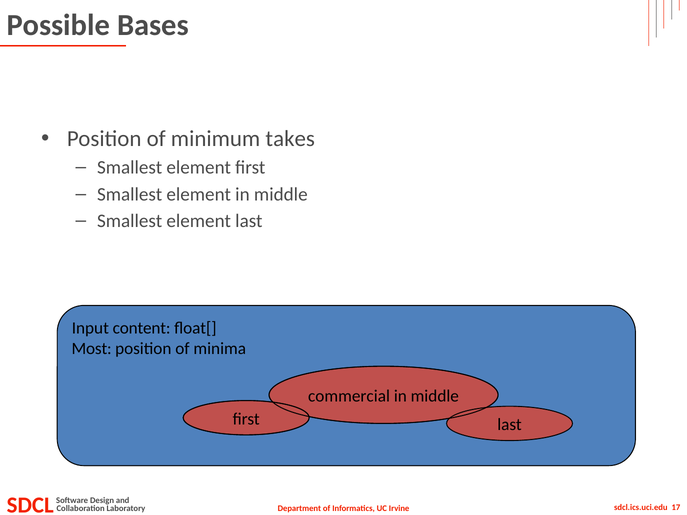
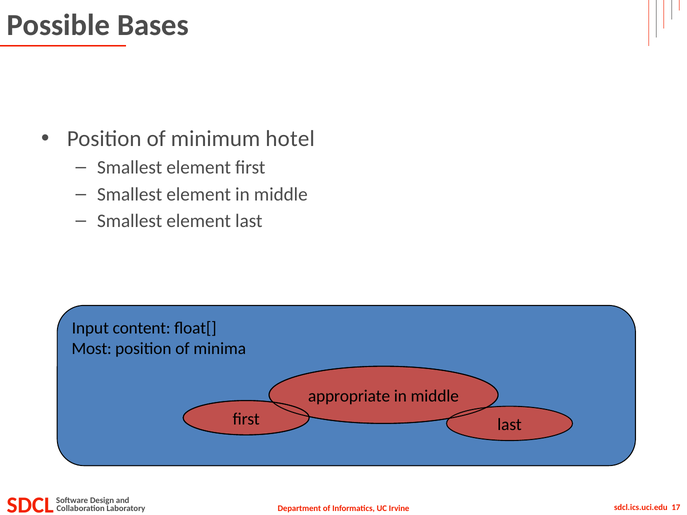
takes: takes -> hotel (290, 139)
commercial: commercial -> appropriate (349, 396)
